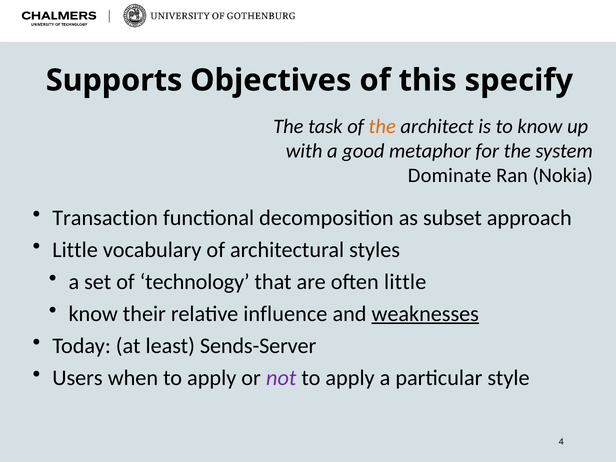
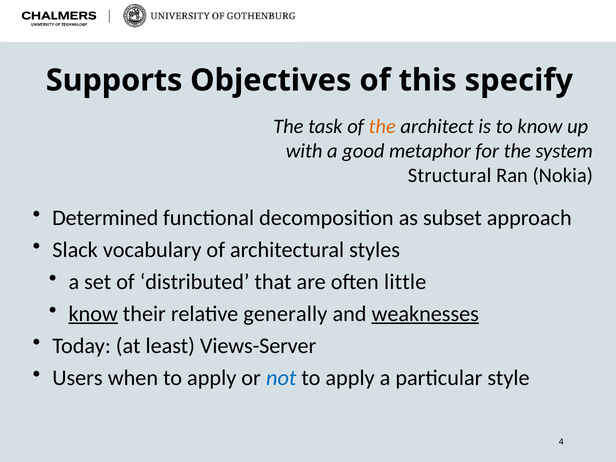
Dominate: Dominate -> Structural (450, 176)
Transaction: Transaction -> Determined (105, 218)
Little: Little -> Slack (75, 250)
technology: technology -> distributed (195, 282)
know underline: none -> present (93, 314)
influence: influence -> generally (285, 314)
Sends-Server: Sends-Server -> Views-Server (258, 346)
not colour: purple -> blue (281, 378)
